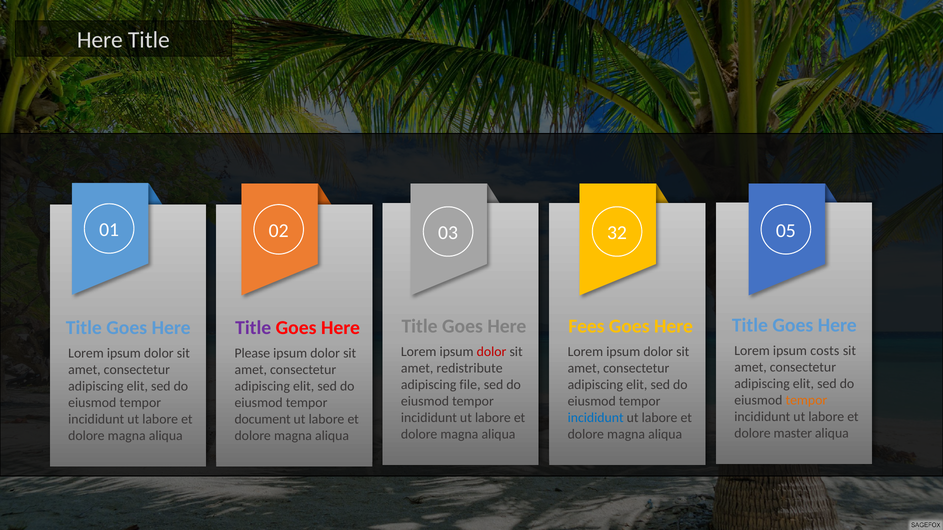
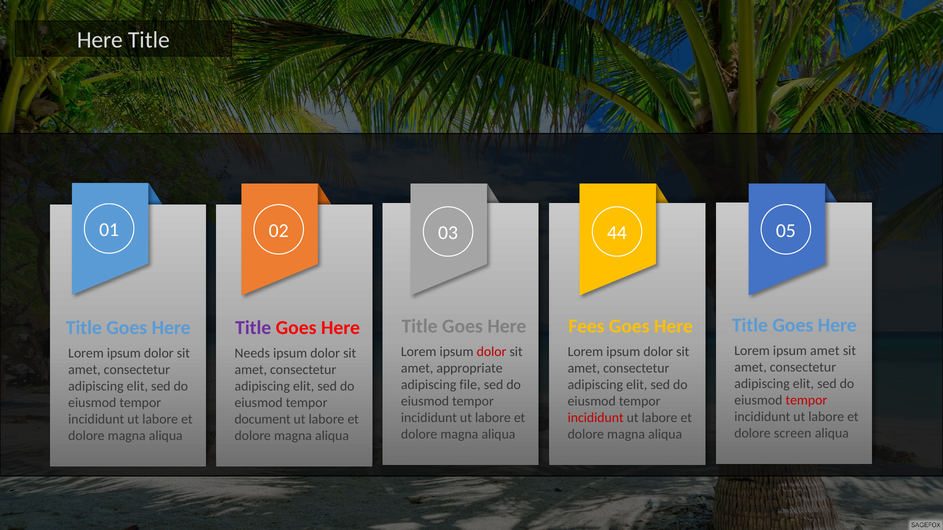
32: 32 -> 44 (617, 233)
ipsum costs: costs -> amet (825, 351)
Please: Please -> Needs (252, 353)
redistribute: redistribute -> appropriate (470, 368)
tempor colour: orange -> red (806, 401)
incididunt colour: blue -> red (596, 418)
master: master -> screen (793, 434)
